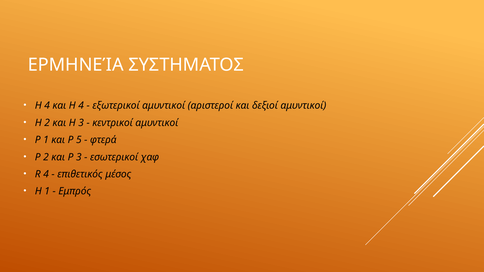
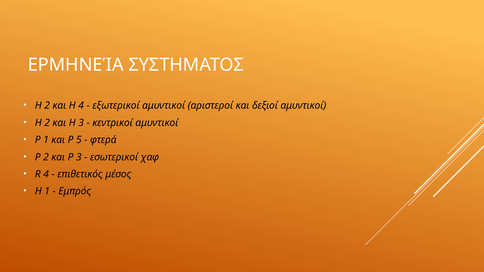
4: 4 -> 2 (47, 106)
